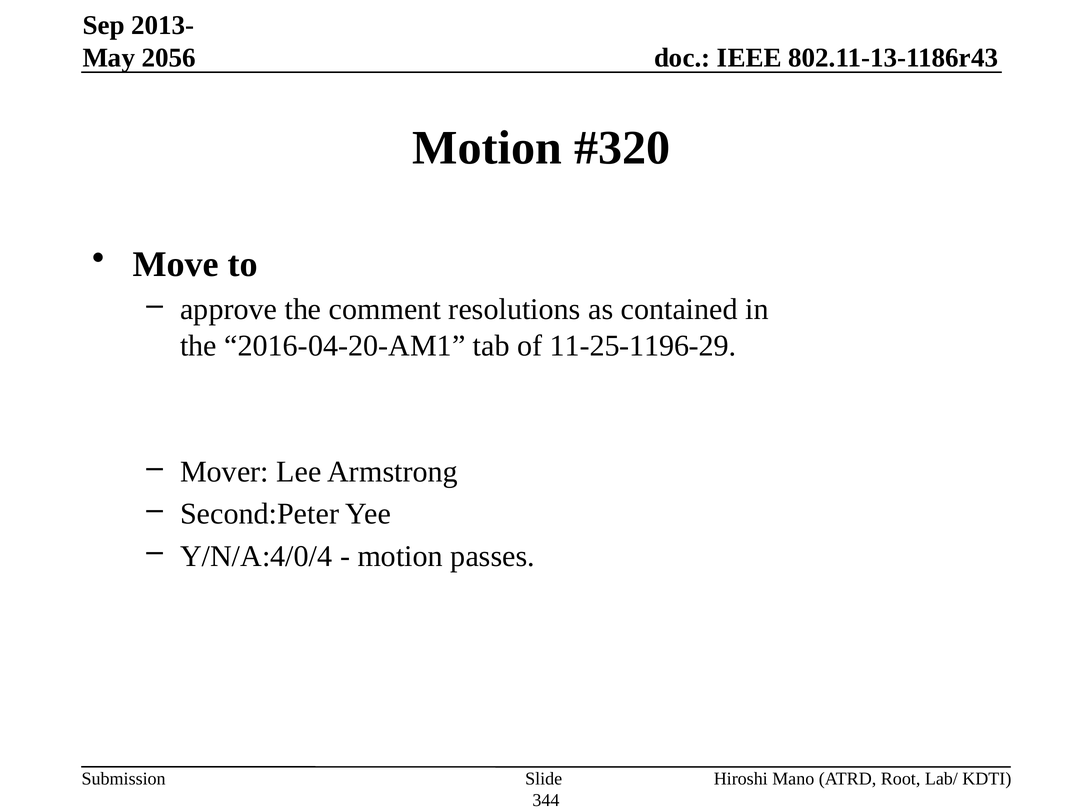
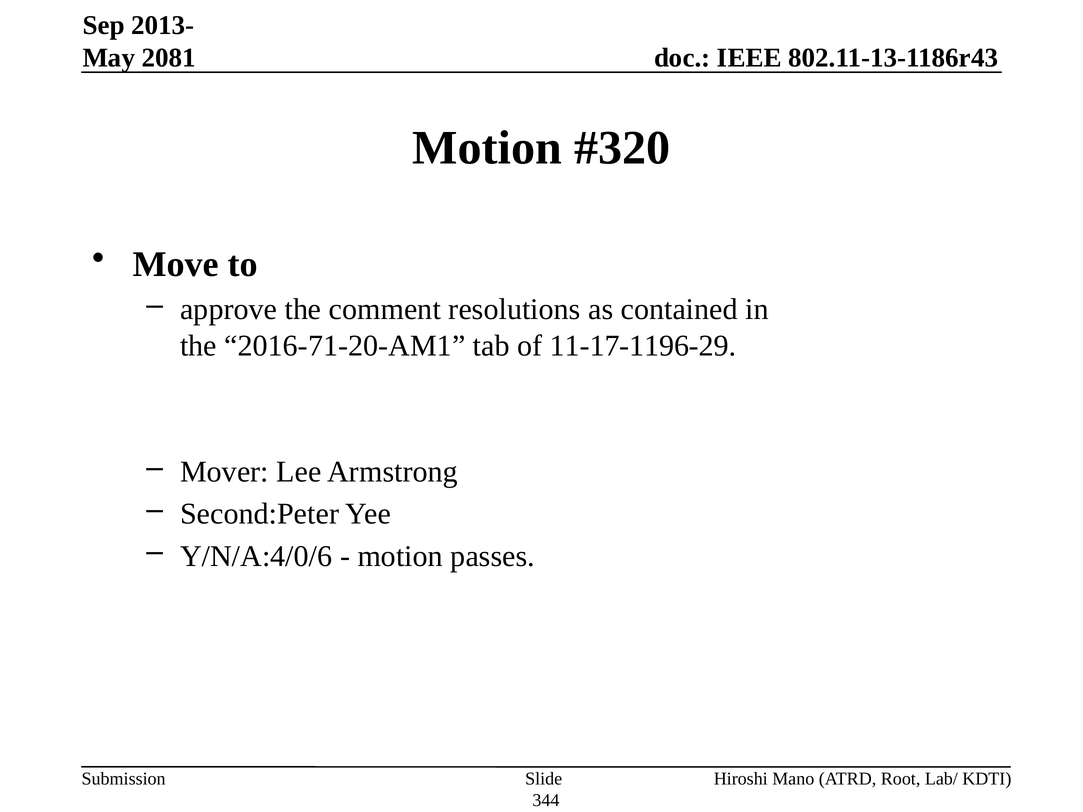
2056: 2056 -> 2081 (169, 58)
2016-04-20-AM1: 2016-04-20-AM1 -> 2016-71-20-AM1 (345, 346)
11-25-1196-29: 11-25-1196-29 -> 11-17-1196-29 (643, 346)
Y/N/A:4/0/4: Y/N/A:4/0/4 -> Y/N/A:4/0/6 (256, 556)
